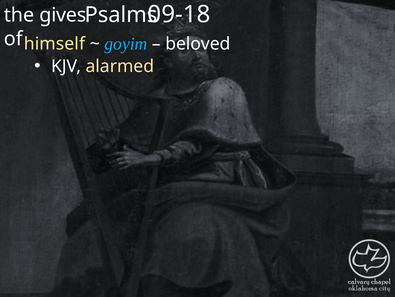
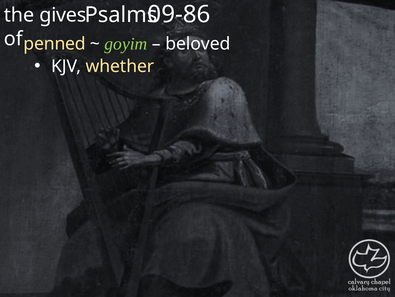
09-18: 09-18 -> 09-86 (179, 14)
himself: himself -> penned (55, 44)
goyim colour: light blue -> light green (126, 44)
alarmed: alarmed -> whether (120, 66)
